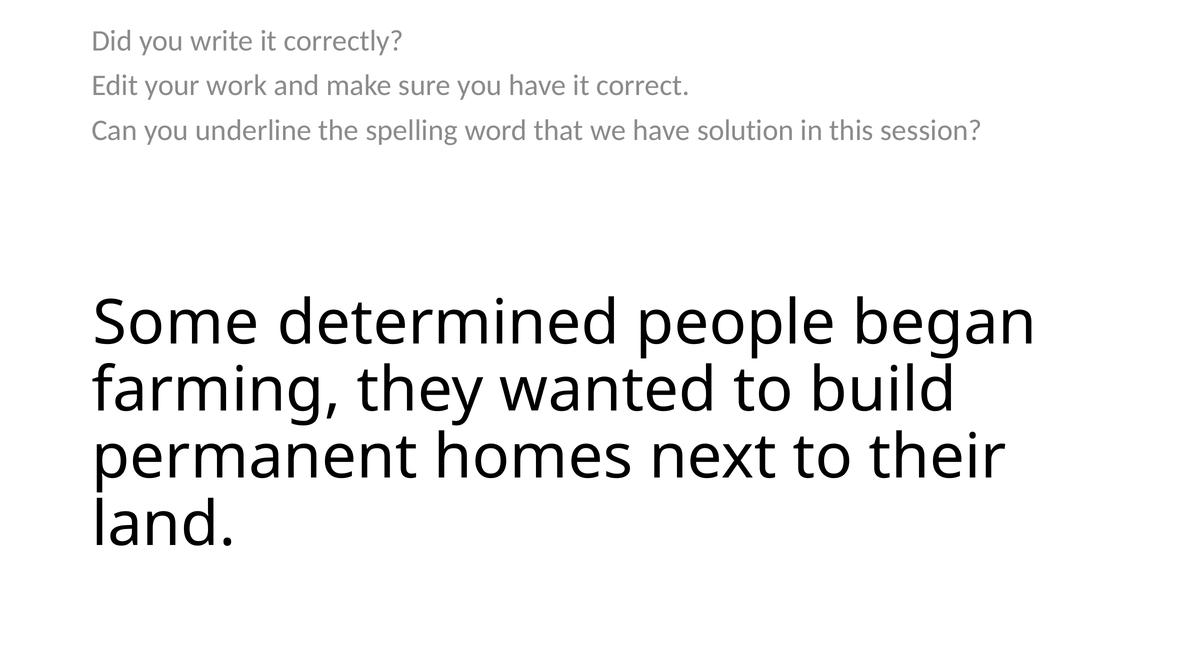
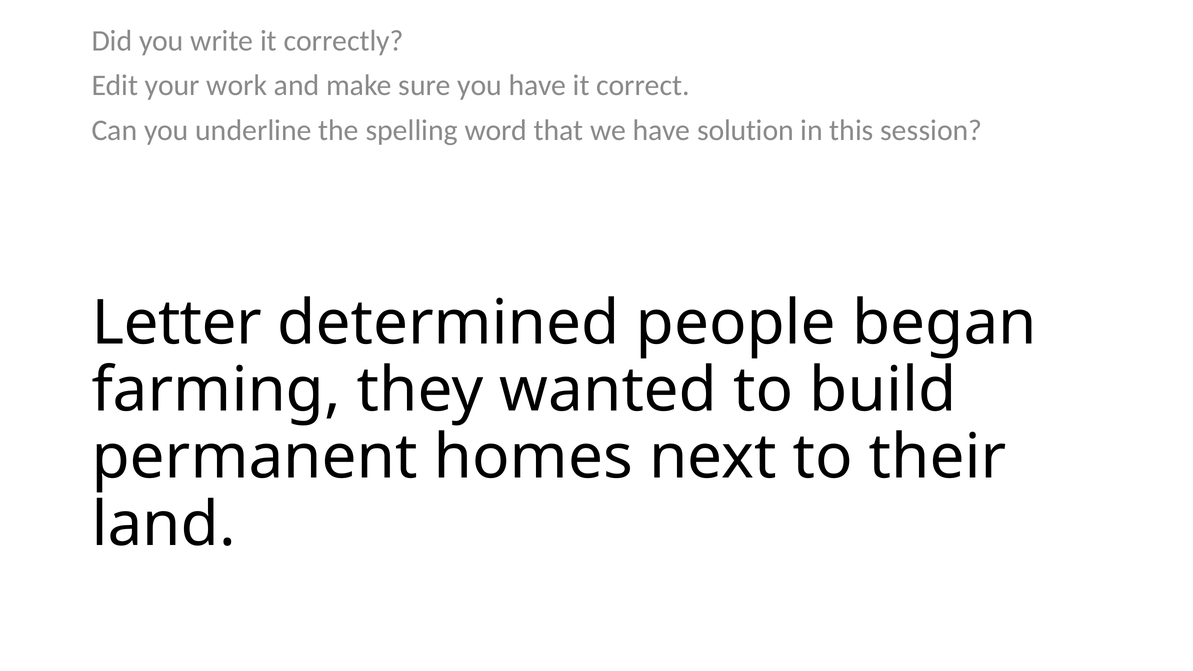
Some: Some -> Letter (177, 323)
